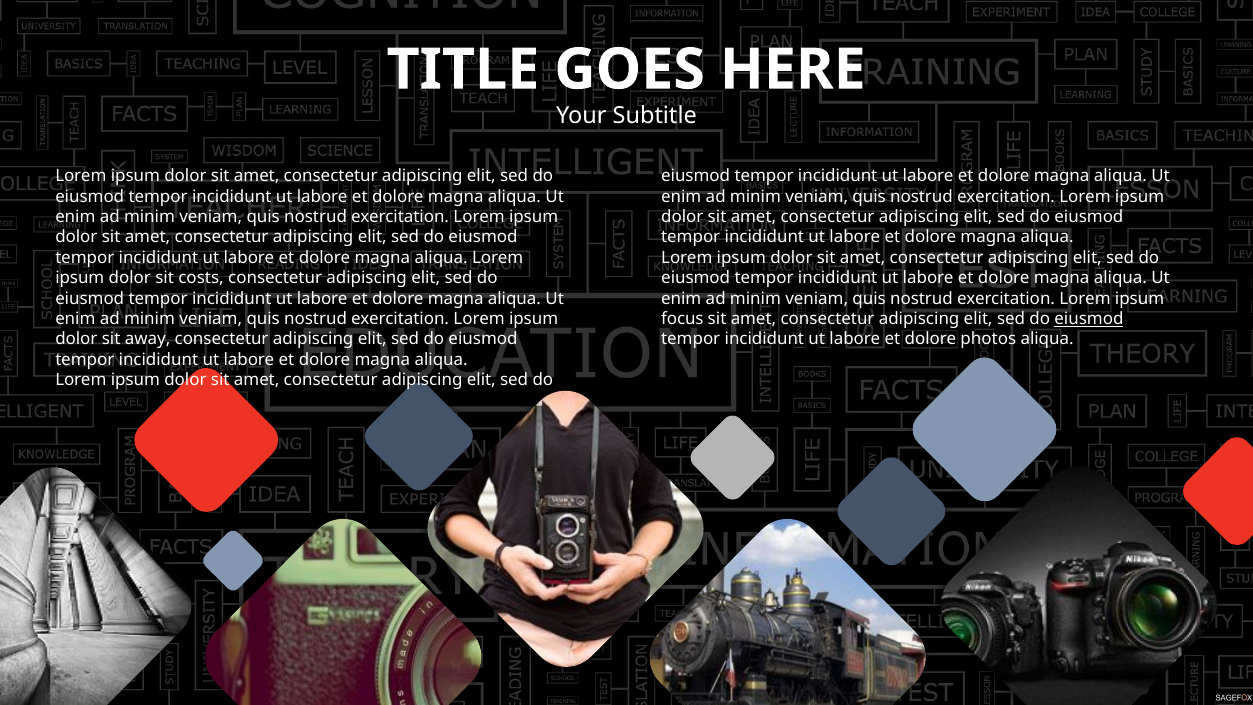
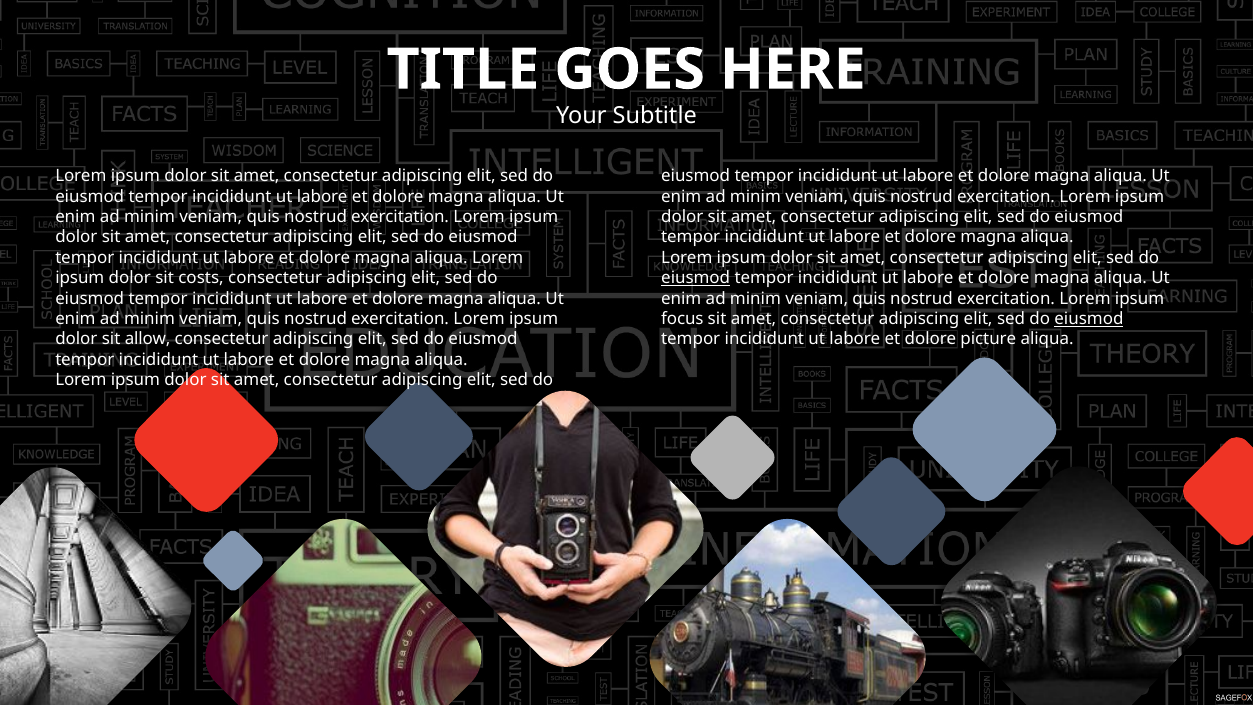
eiusmod underline: none -> present (696, 278)
away: away -> allow (148, 339)
photos: photos -> picture (988, 339)
